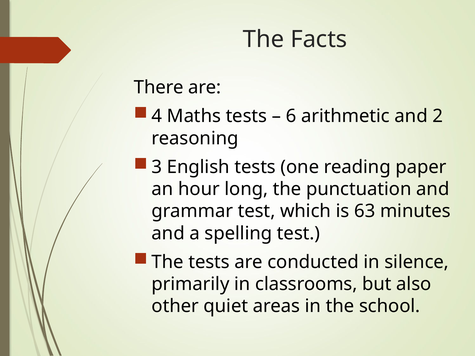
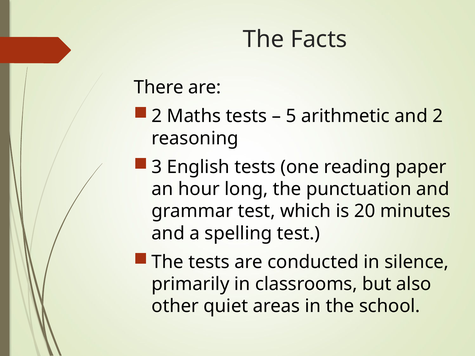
4: 4 -> 2 (157, 116)
6: 6 -> 5 (291, 116)
63: 63 -> 20 (365, 211)
